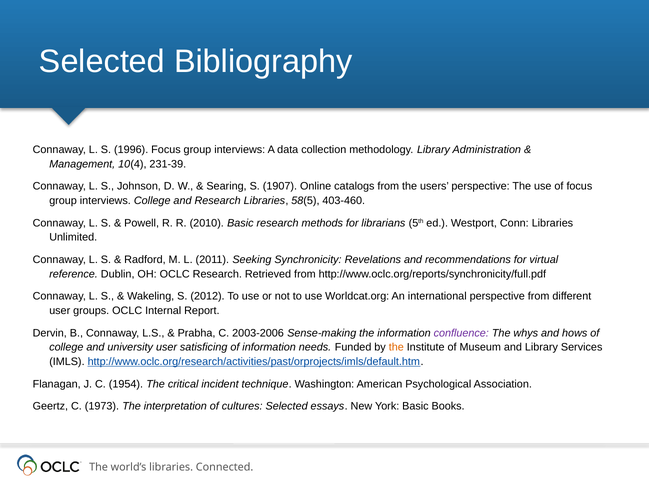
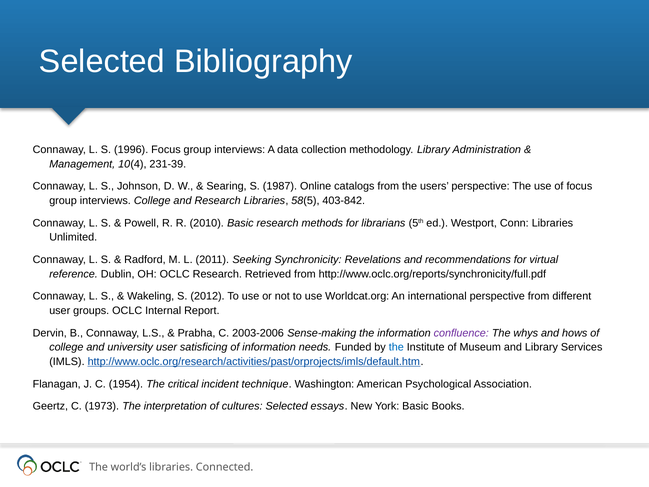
1907: 1907 -> 1987 (280, 186)
403-460: 403-460 -> 403-842 (344, 201)
the colour: orange -> blue (396, 347)
